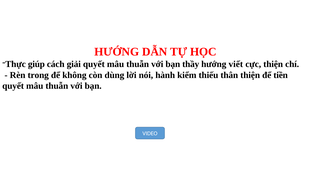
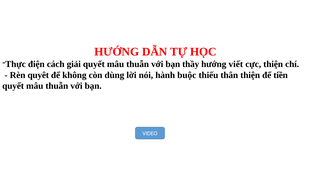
giúp: giúp -> điện (36, 64)
trong: trong -> quyêt (38, 75)
kiểm: kiểm -> buộc (187, 75)
